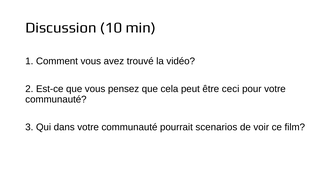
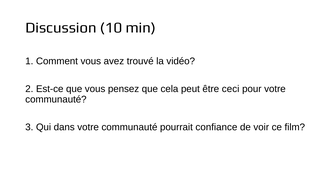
scenarios: scenarios -> confiance (216, 127)
